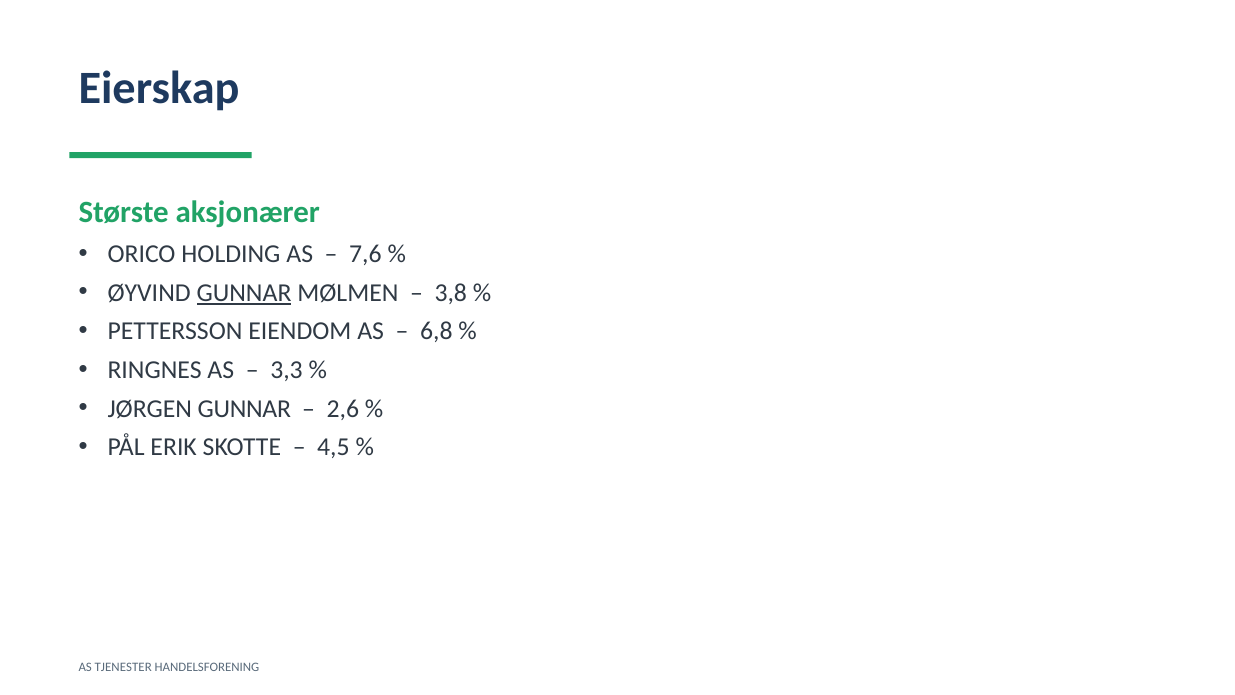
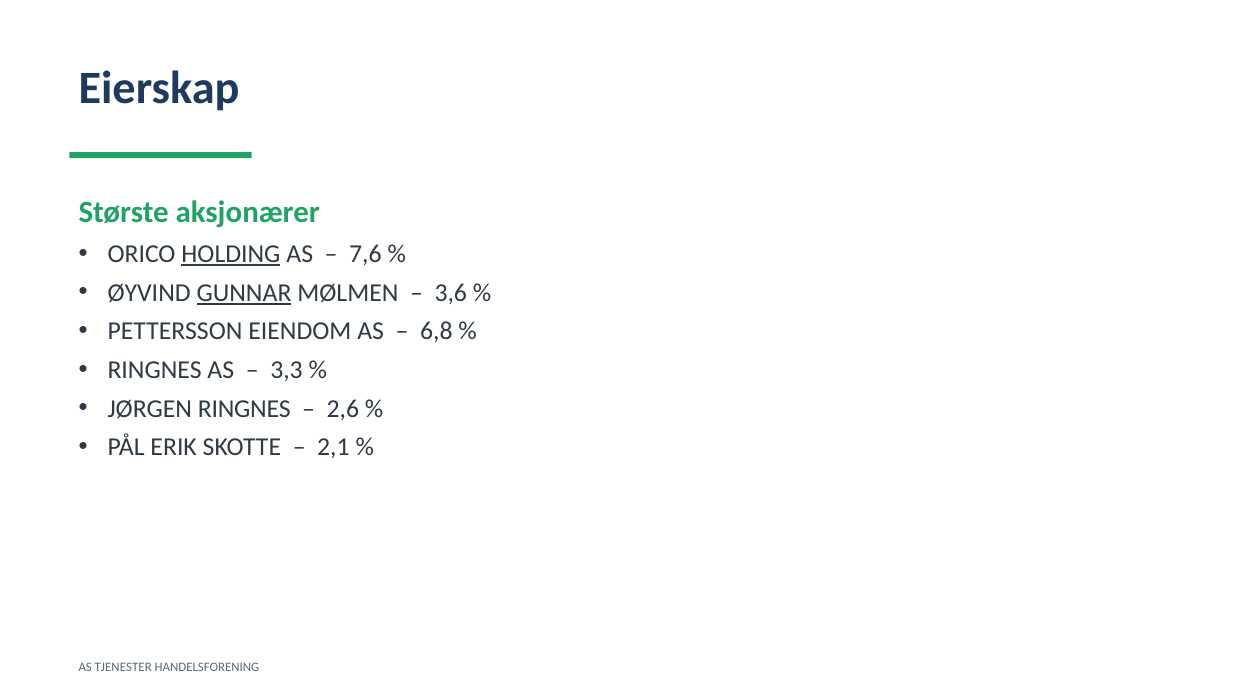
HOLDING underline: none -> present (231, 254)
3,8: 3,8 -> 3,6 (451, 293)
JØRGEN GUNNAR: GUNNAR -> RINGNES (244, 408)
4,5: 4,5 -> 2,1 (333, 447)
